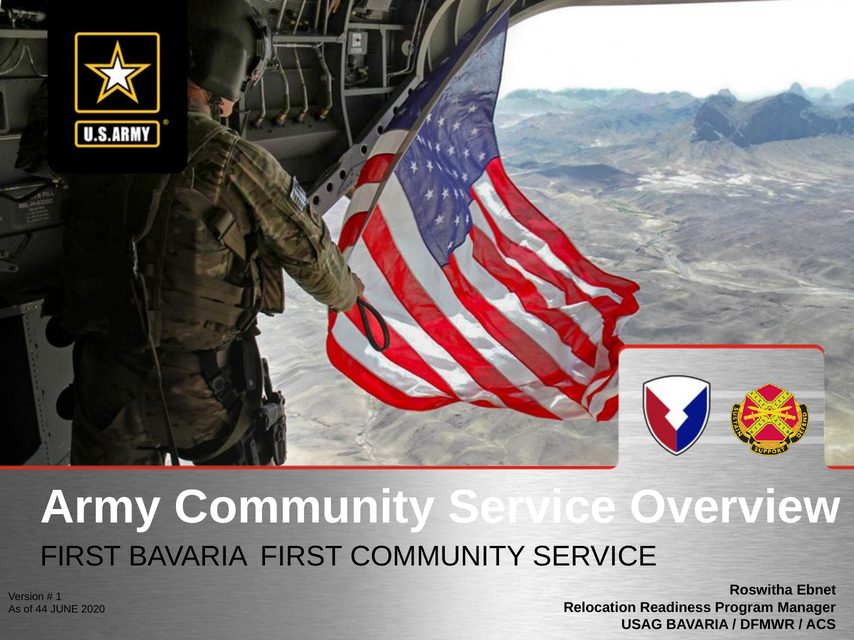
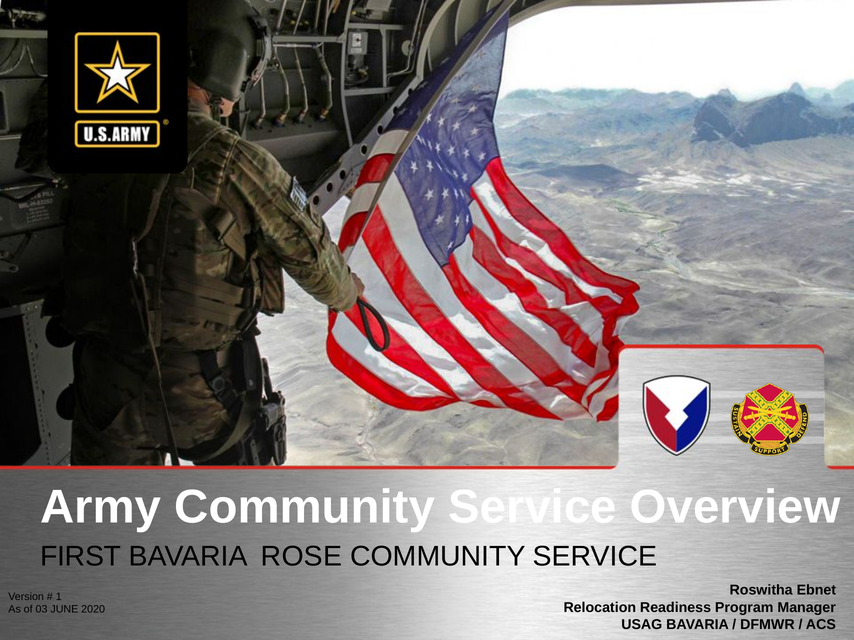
BAVARIA FIRST: FIRST -> ROSE (301, 557)
44: 44 -> 03 (42, 610)
